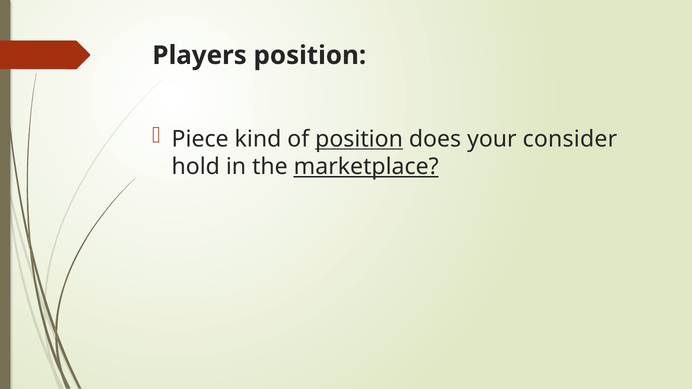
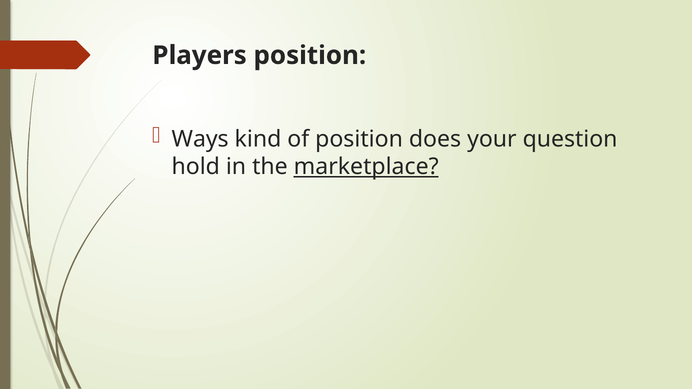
Piece: Piece -> Ways (200, 139)
position underline: present -> none (359, 139)
consider: consider -> question (570, 139)
